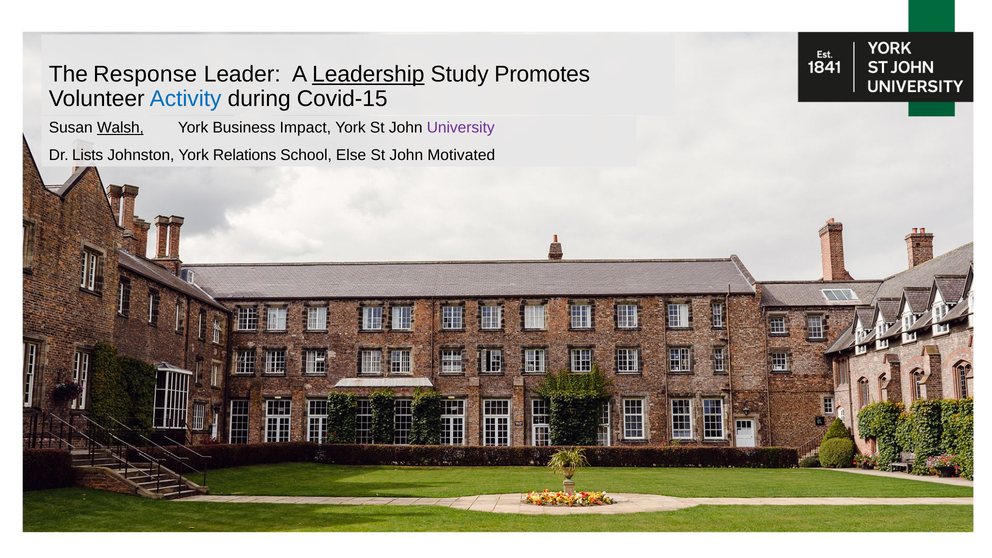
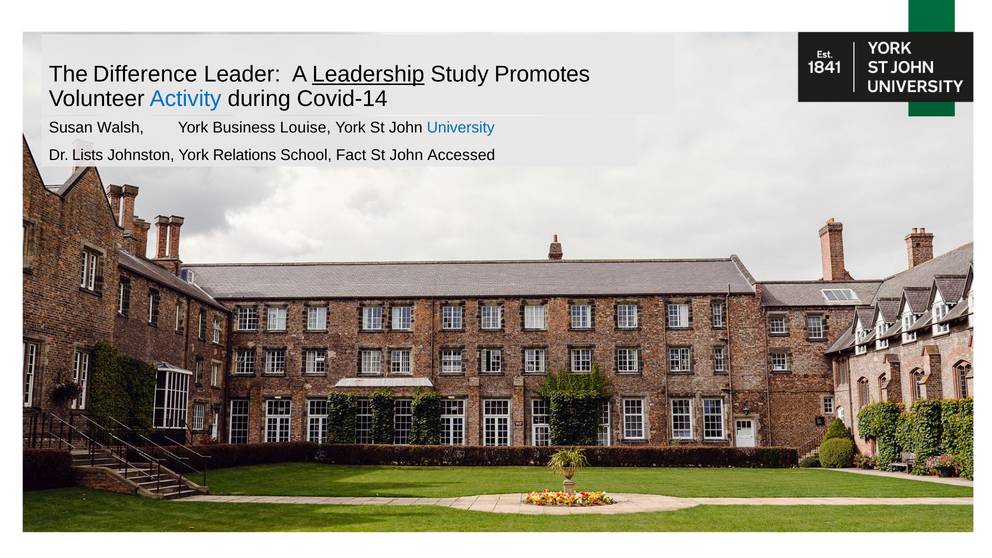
Response: Response -> Difference (145, 74)
Covid-15: Covid-15 -> Covid-14 (342, 99)
Walsh underline: present -> none (120, 128)
Impact: Impact -> Louise (305, 128)
University colour: purple -> blue (461, 128)
Else: Else -> Fact (351, 155)
Motivated: Motivated -> Accessed (461, 155)
